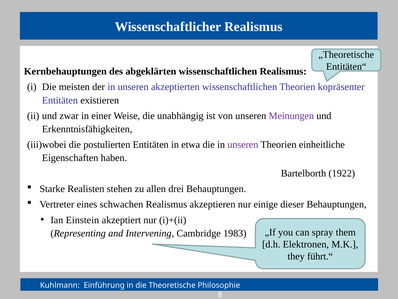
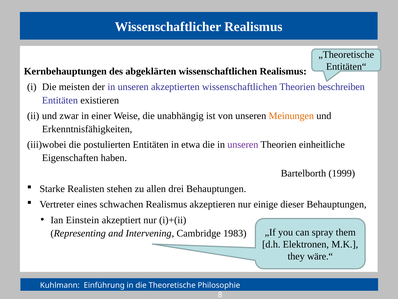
kopräsenter: kopräsenter -> beschreiben (341, 87)
Meinungen colour: purple -> orange (291, 116)
1922: 1922 -> 1999 (342, 173)
führt.“: führt.“ -> wäre.“ (320, 256)
